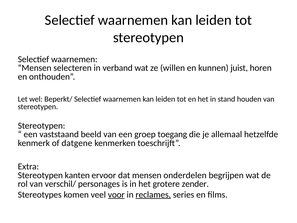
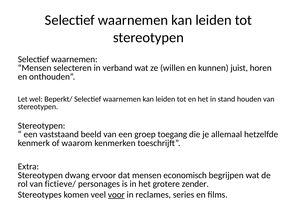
datgene: datgene -> waarom (77, 143)
kanten: kanten -> dwang (77, 175)
onderdelen: onderdelen -> economisch (185, 175)
verschil/: verschil/ -> fictieve/ (60, 184)
reclames underline: present -> none (153, 194)
